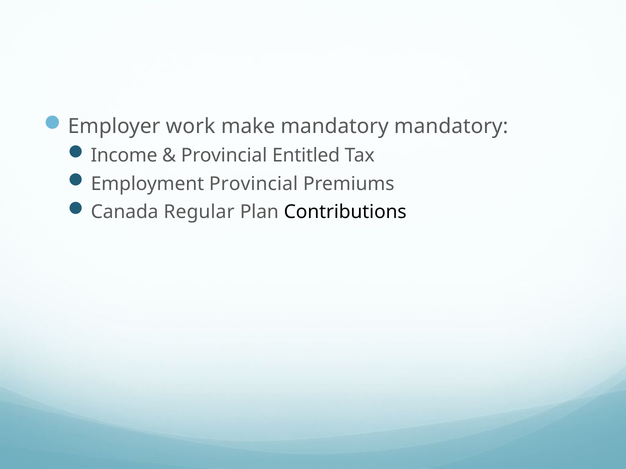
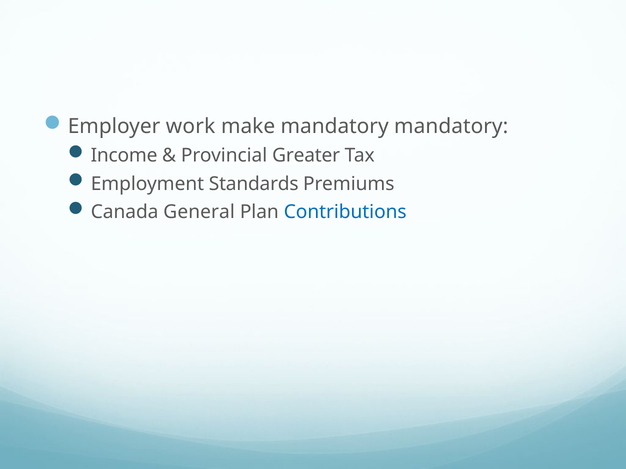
Entitled: Entitled -> Greater (306, 156)
Employment Provincial: Provincial -> Standards (254, 184)
Regular: Regular -> General (199, 212)
Contributions colour: black -> blue (345, 212)
